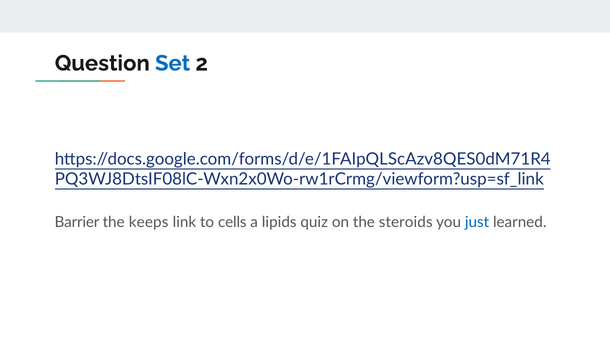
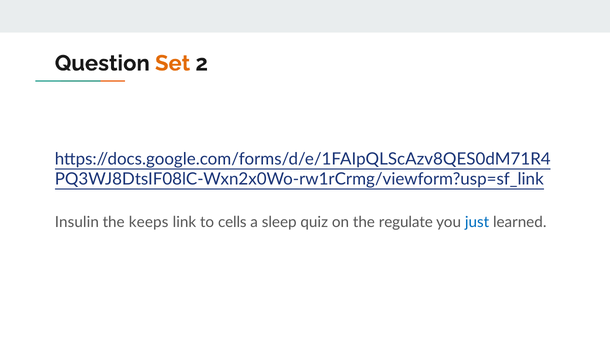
Set colour: blue -> orange (173, 63)
Barrier: Barrier -> Insulin (77, 222)
lipids: lipids -> sleep (279, 222)
steroids: steroids -> regulate (406, 222)
